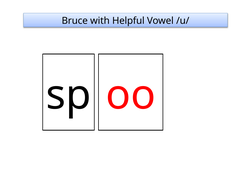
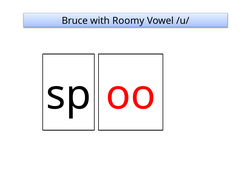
Helpful: Helpful -> Roomy (128, 21)
